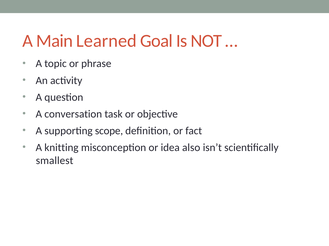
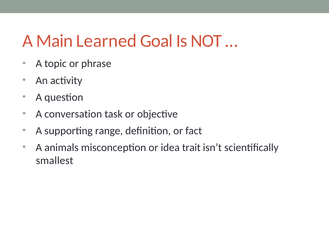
scope: scope -> range (109, 131)
knitting: knitting -> animals (61, 148)
also: also -> trait (191, 148)
